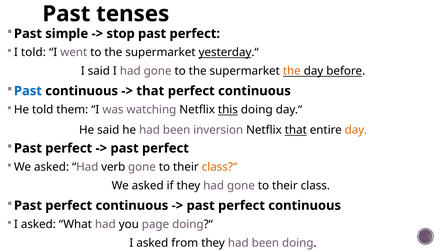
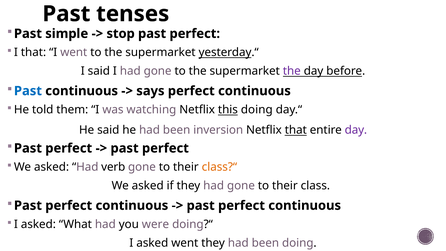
I told: told -> that (33, 52)
the colour: orange -> purple (292, 71)
that: that -> says (150, 91)
day colour: orange -> purple (356, 130)
page: page -> were (155, 224)
asked from: from -> went (185, 243)
